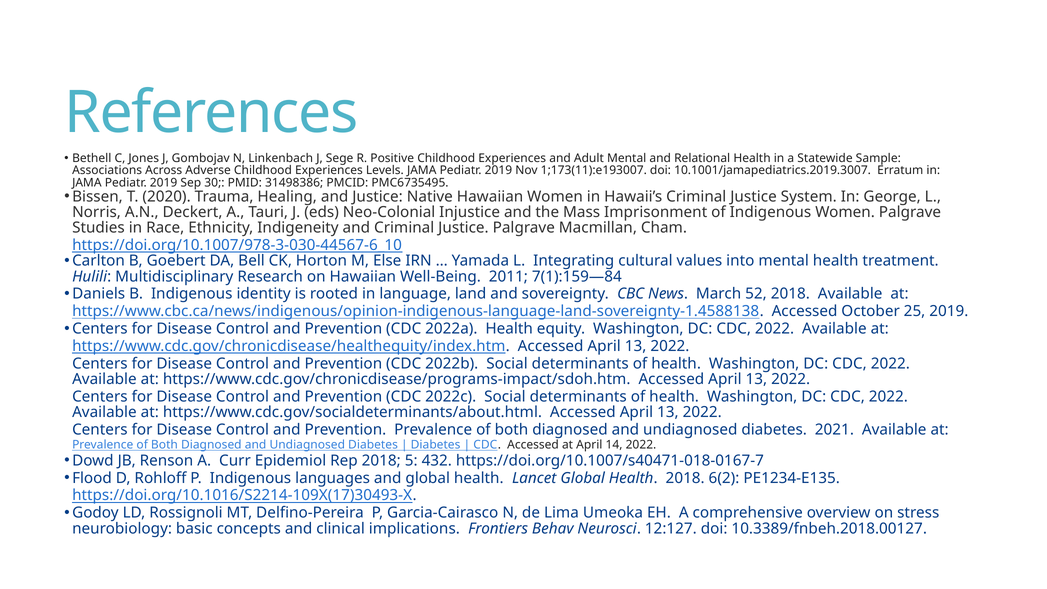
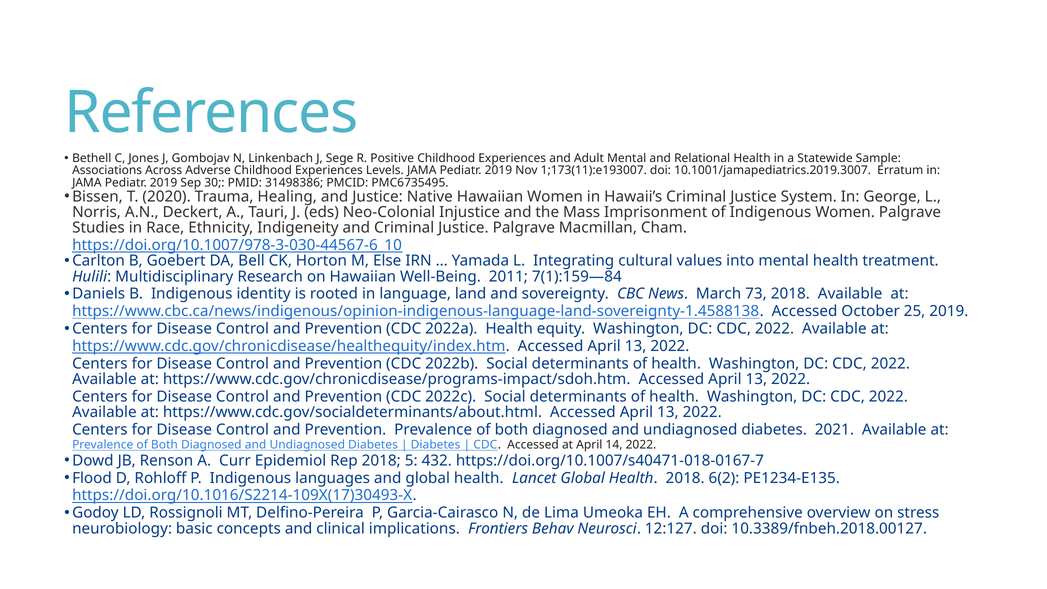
52: 52 -> 73 (756, 294)
